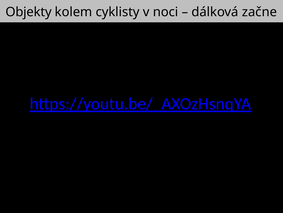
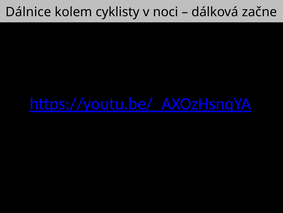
Objekty: Objekty -> Dálnice (28, 12)
